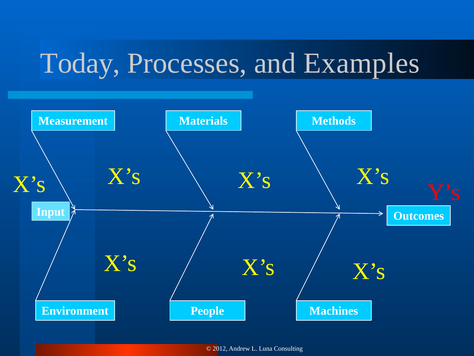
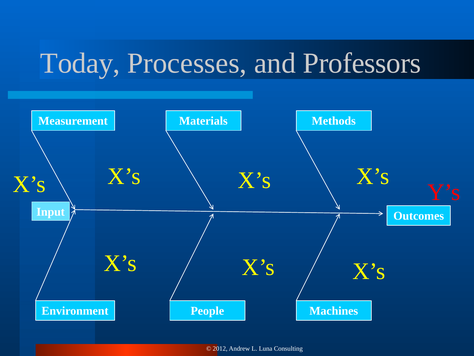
Examples: Examples -> Professors (362, 63)
